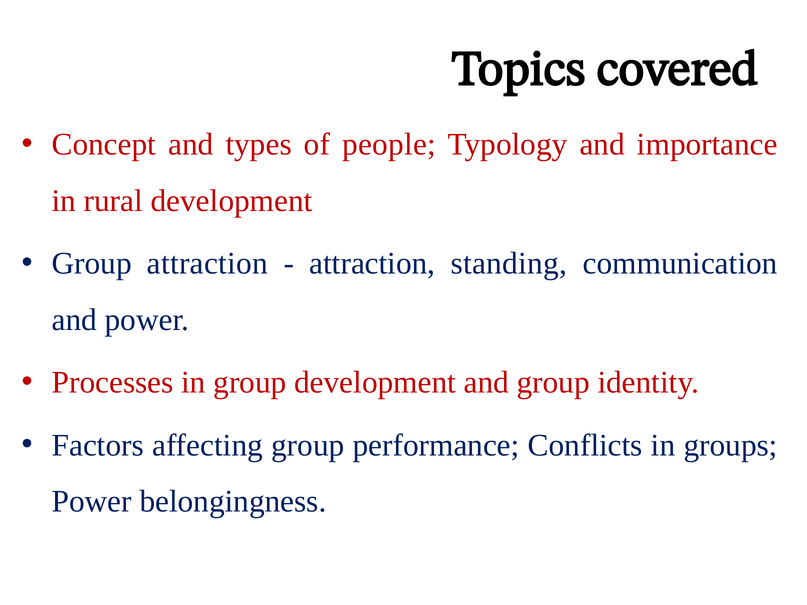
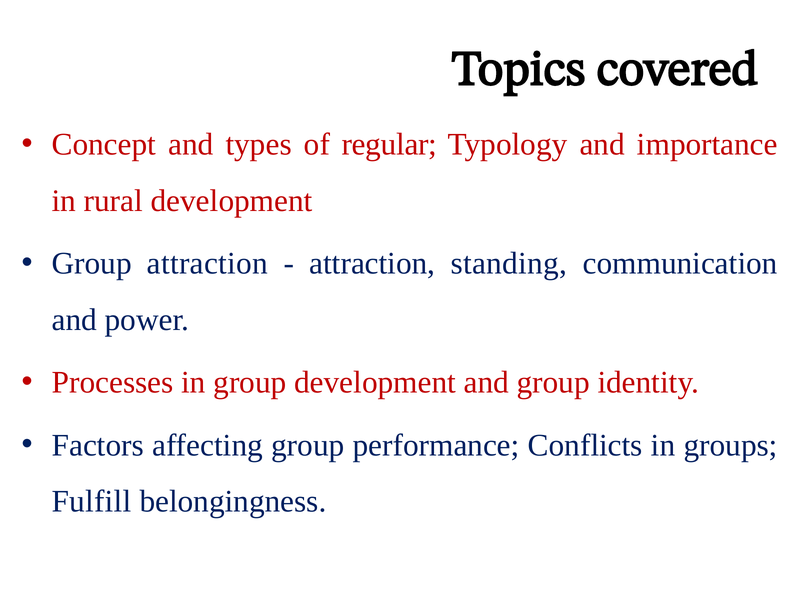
people: people -> regular (389, 145)
Power: Power -> Fulfill (92, 502)
